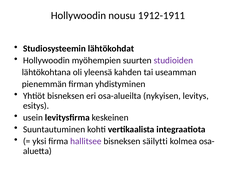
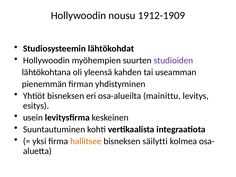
1912-1911: 1912-1911 -> 1912-1909 (161, 16)
nykyisen: nykyisen -> mainittu (162, 96)
hallitsee colour: purple -> orange (86, 141)
